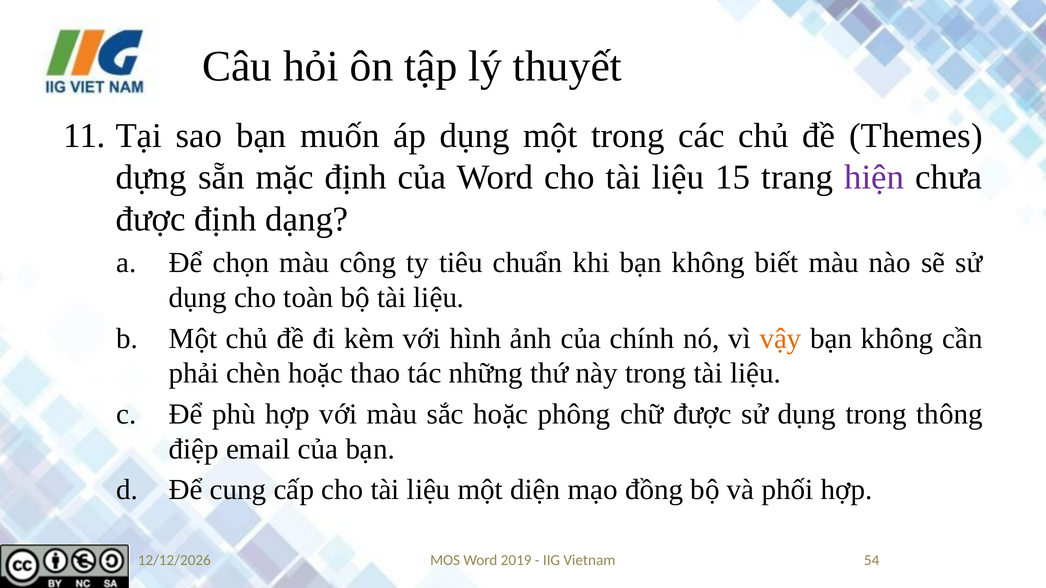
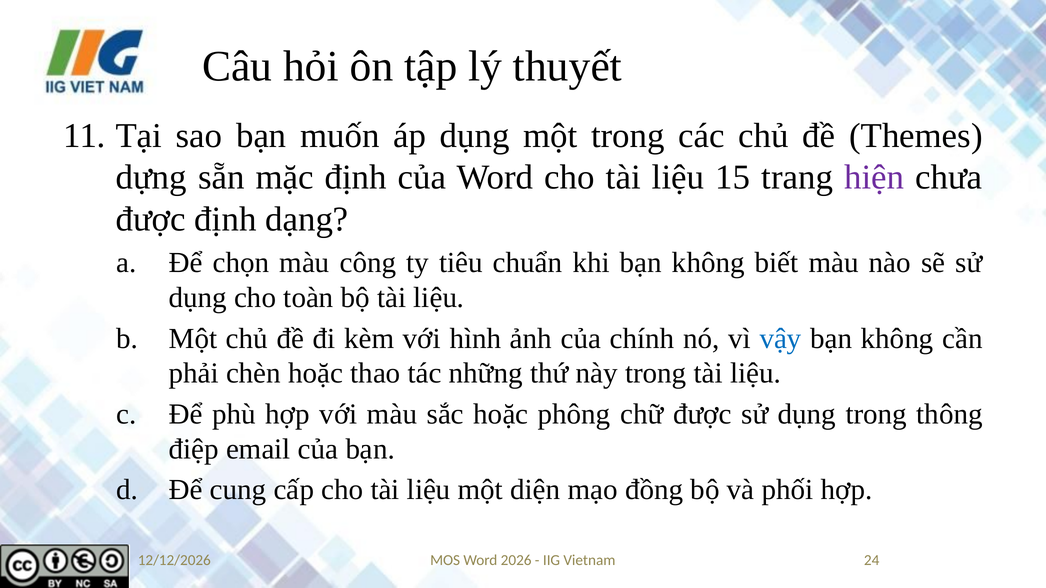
vậy colour: orange -> blue (780, 339)
2019: 2019 -> 2026 (516, 561)
54: 54 -> 24 (872, 561)
